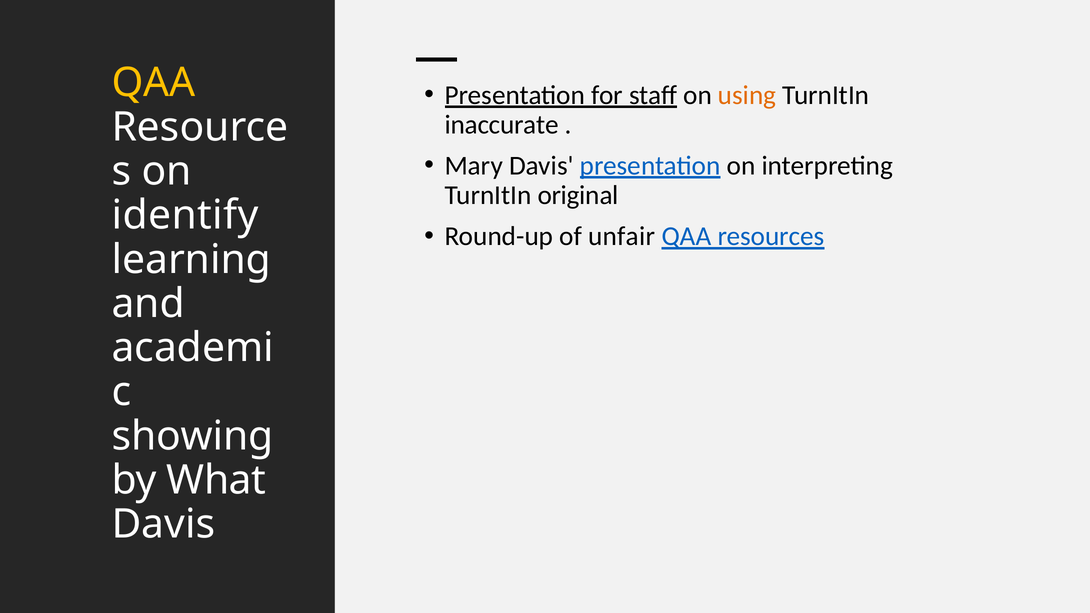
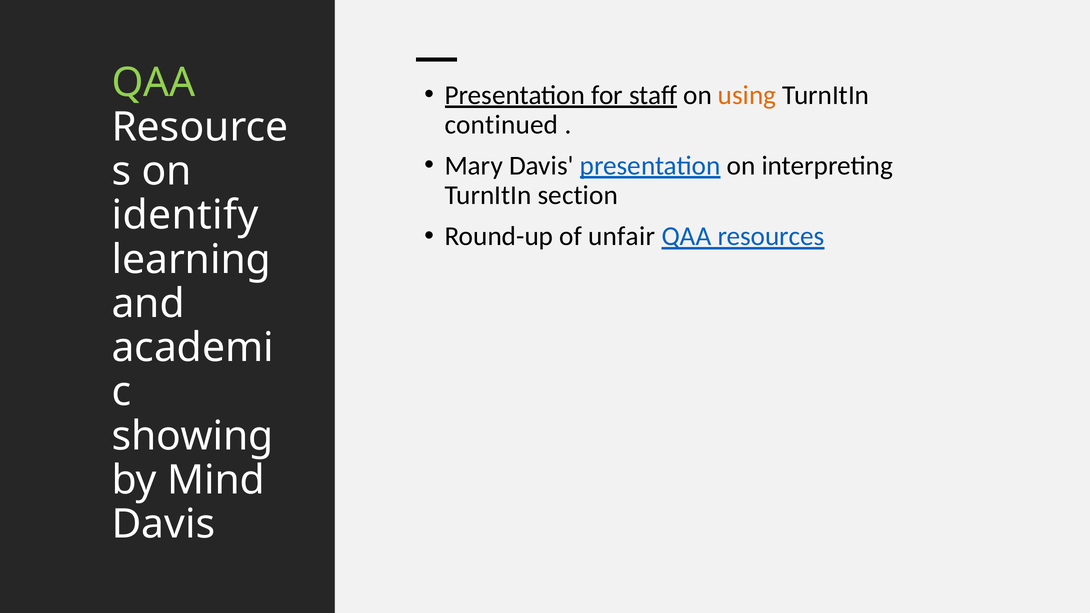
QAA colour: yellow -> light green (153, 83)
inaccurate: inaccurate -> continued (501, 125)
original: original -> section (578, 195)
What: What -> Mind (216, 480)
